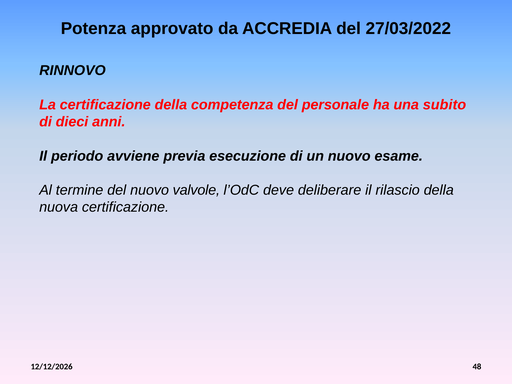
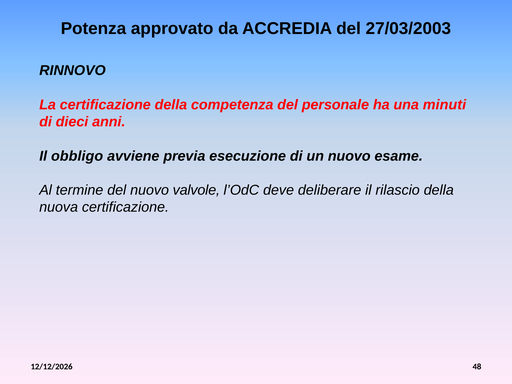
27/03/2022: 27/03/2022 -> 27/03/2003 (408, 29)
subito: subito -> minuti (445, 105)
periodo: periodo -> obbligo (77, 156)
